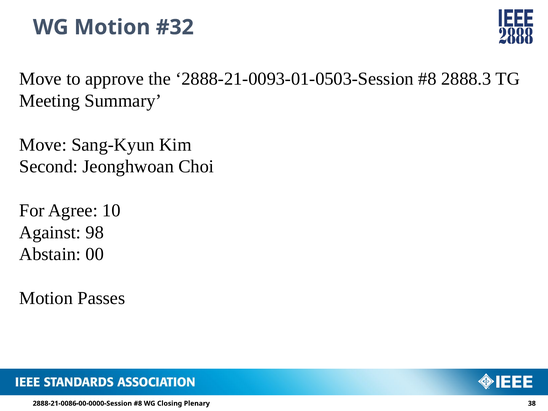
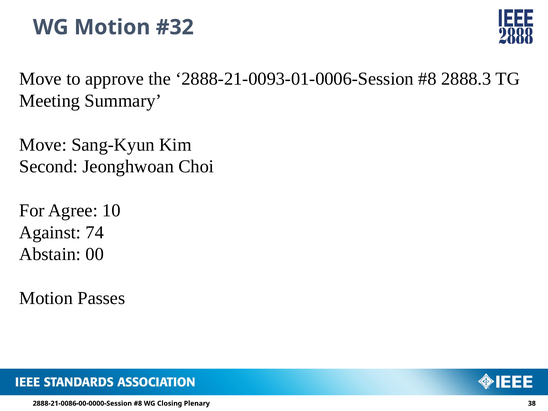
2888-21-0093-01-0503-Session: 2888-21-0093-01-0503-Session -> 2888-21-0093-01-0006-Session (295, 79)
98: 98 -> 74 (95, 232)
